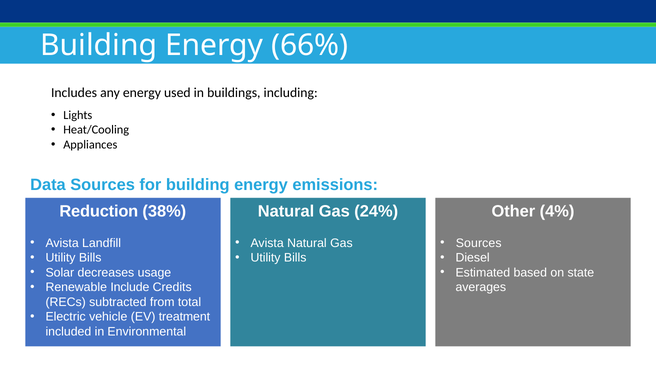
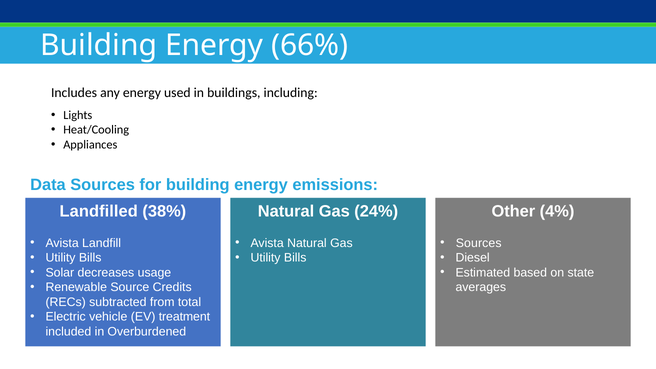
Reduction: Reduction -> Landfilled (99, 211)
Include: Include -> Source (130, 287)
Environmental: Environmental -> Overburdened (147, 332)
